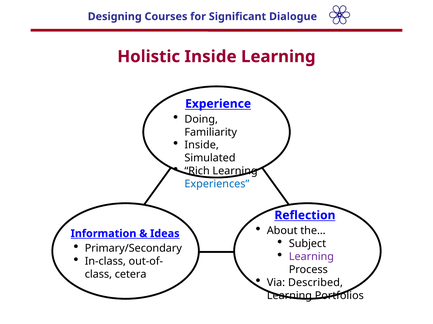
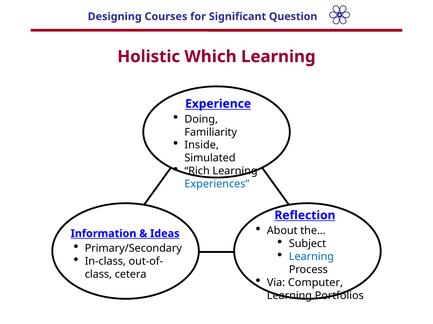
Dialogue: Dialogue -> Question (293, 17)
Holistic Inside: Inside -> Which (211, 57)
Learning colour: purple -> blue (311, 257)
Described: Described -> Computer (315, 283)
